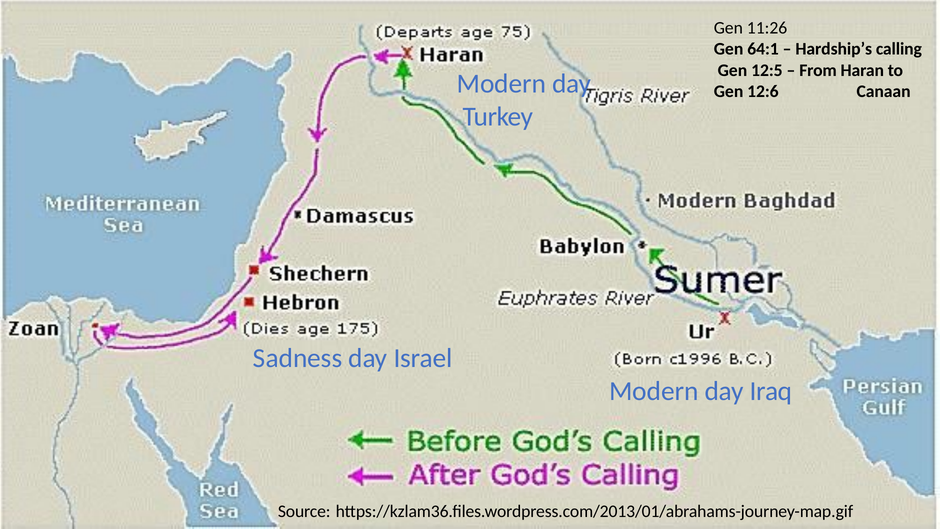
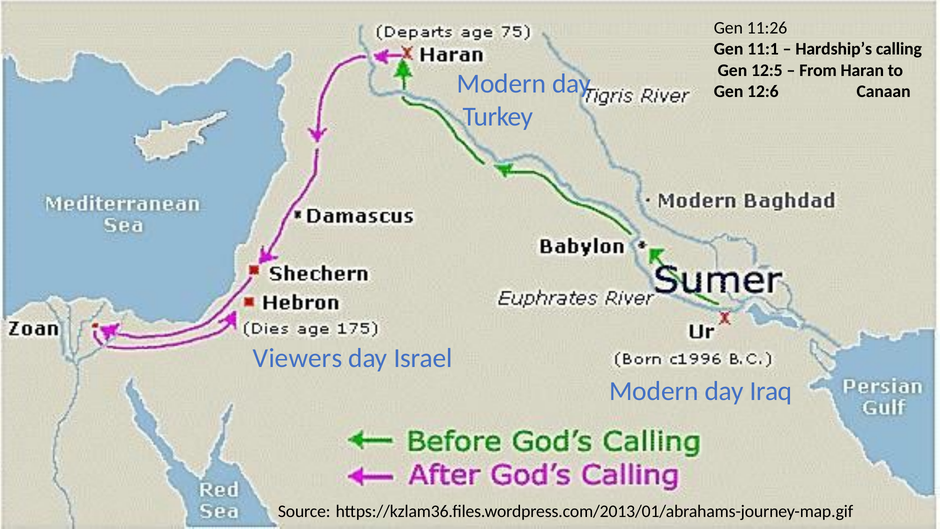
64:1: 64:1 -> 11:1 (763, 49)
Sadness: Sadness -> Viewers (298, 358)
